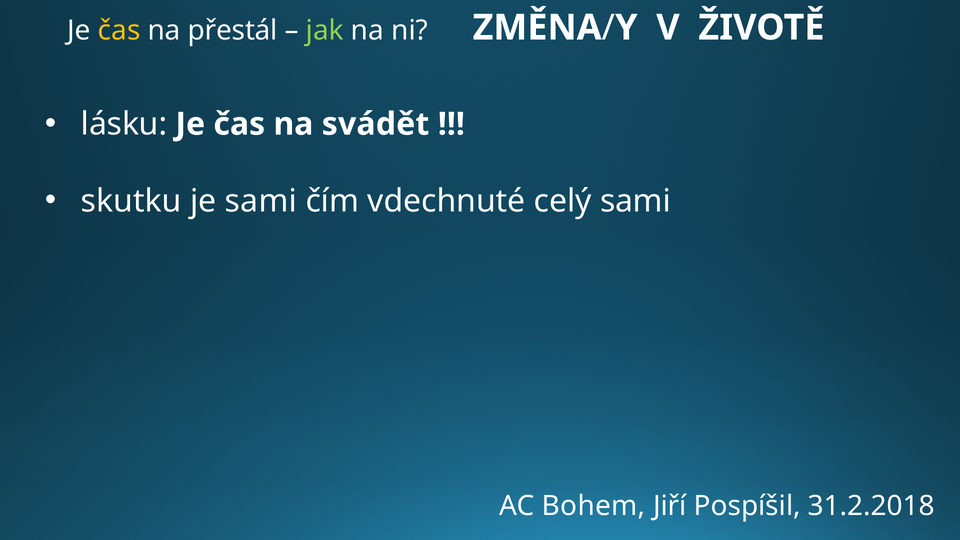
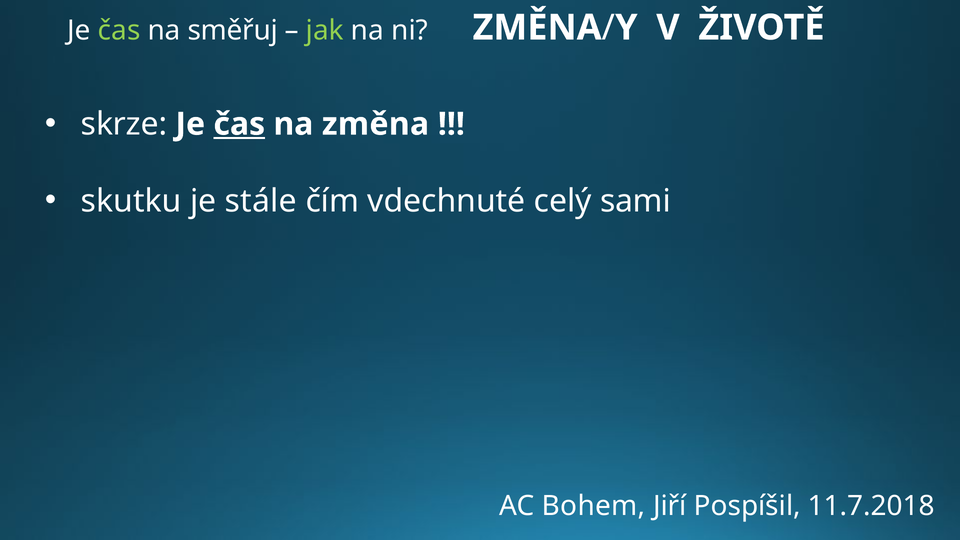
čas colour: yellow -> light green (119, 30)
přestál: přestál -> směřuj (233, 30)
lásku: lásku -> skrze (124, 124)
čas underline: none -> present (239, 124)
na svádět: svádět -> změna (375, 124)
je sami: sami -> stále (261, 201)
31.2.2018: 31.2.2018 -> 11.7.2018 (871, 506)
